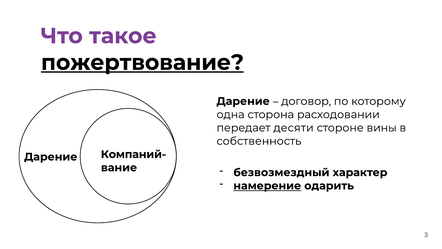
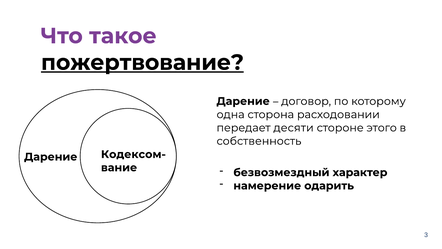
вины: вины -> этого (382, 128)
Компаний-: Компаний- -> Кодексом- (133, 154)
намерение underline: present -> none (267, 186)
